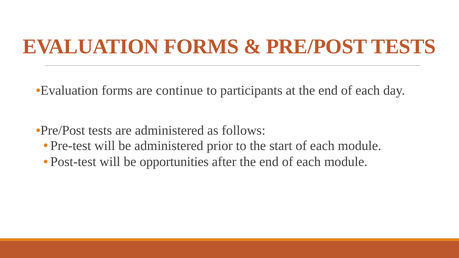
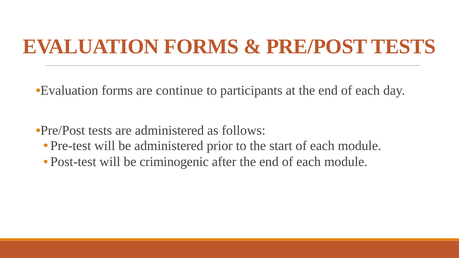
opportunities: opportunities -> criminogenic (174, 162)
